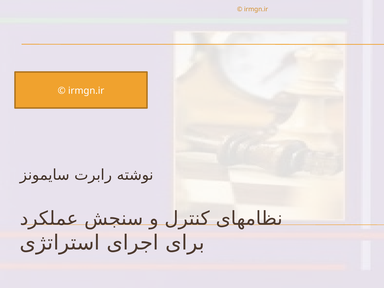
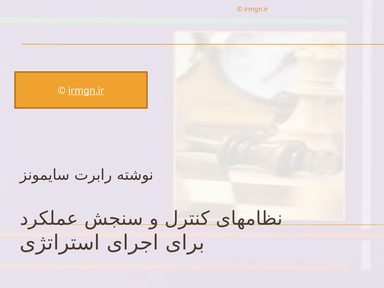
irmgn.ir underline: none -> present (86, 91)
